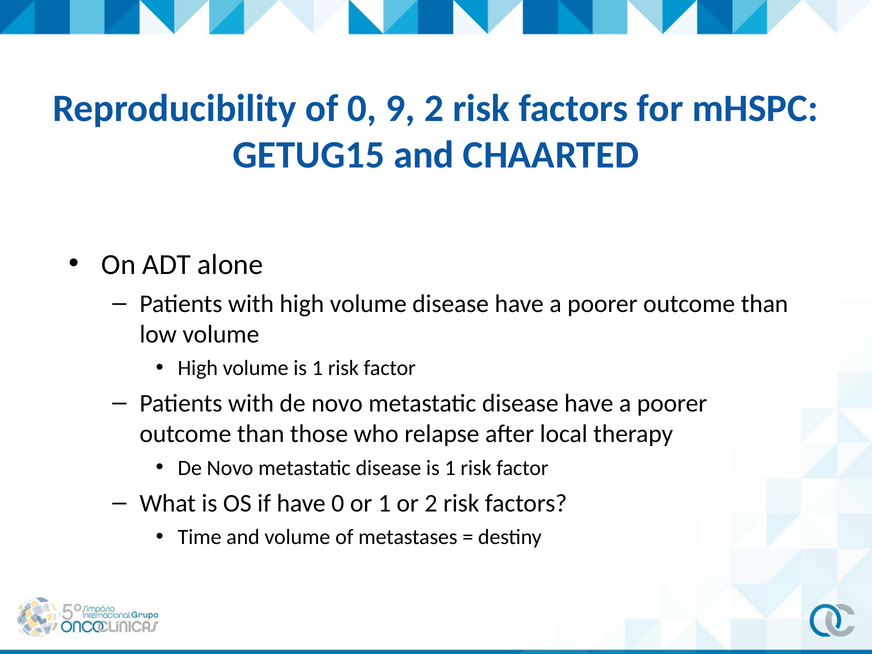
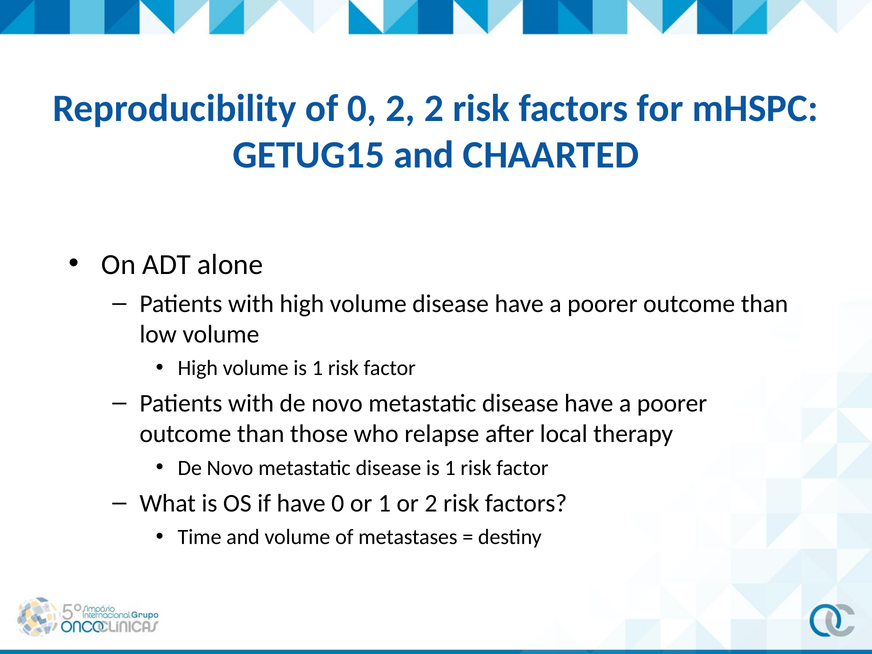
0 9: 9 -> 2 (401, 108)
